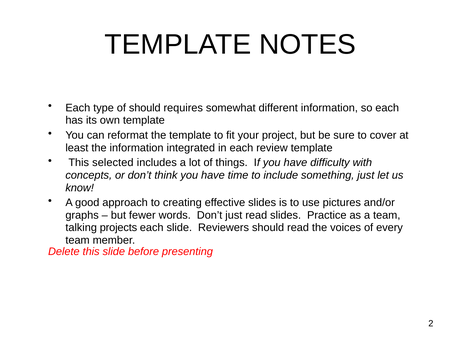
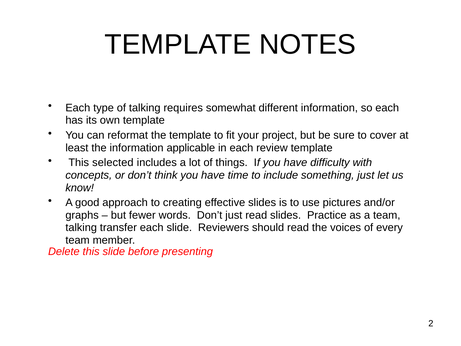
of should: should -> talking (145, 108)
integrated: integrated -> applicable (191, 148)
projects: projects -> transfer (118, 228)
